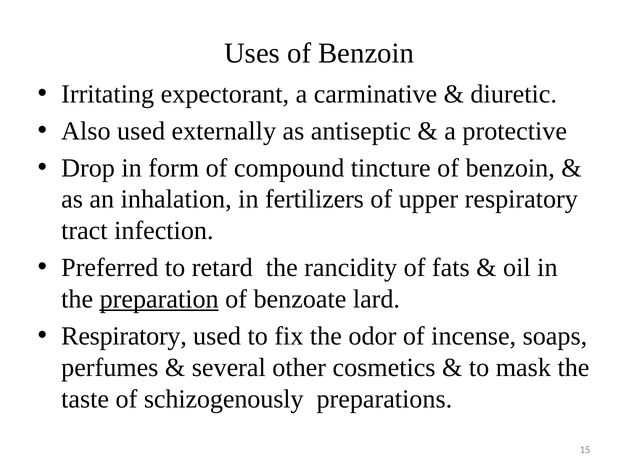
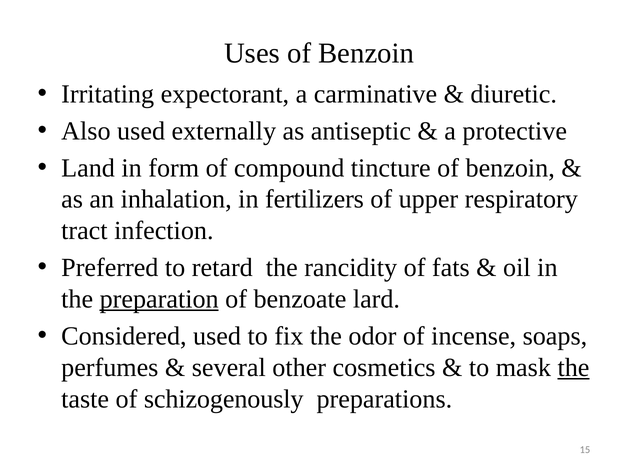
Drop: Drop -> Land (88, 168)
Respiratory: Respiratory -> Considered (124, 336)
the underline: none -> present (573, 367)
